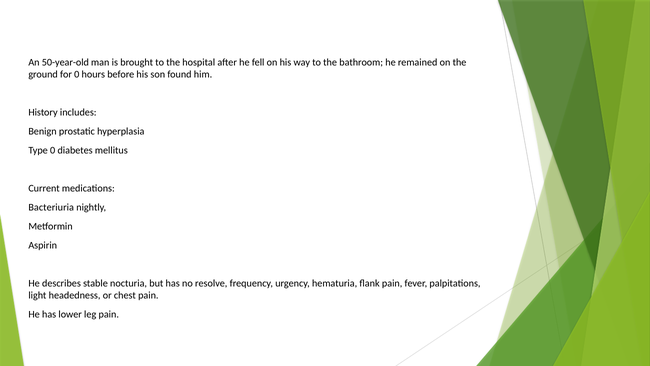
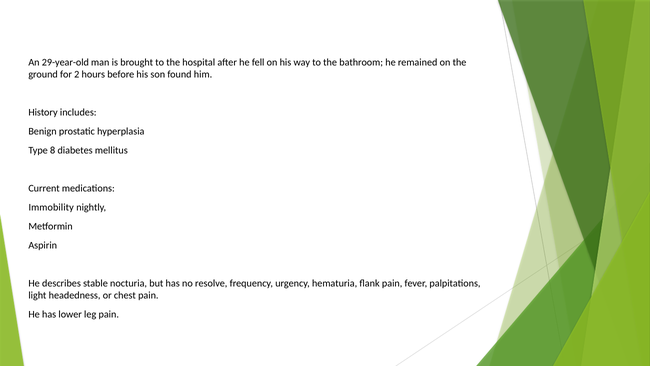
50-year-old: 50-year-old -> 29-year-old (65, 62)
for 0: 0 -> 2 (77, 74)
Type 0: 0 -> 8 (53, 150)
Bacteriuria: Bacteriuria -> Immobility (51, 207)
